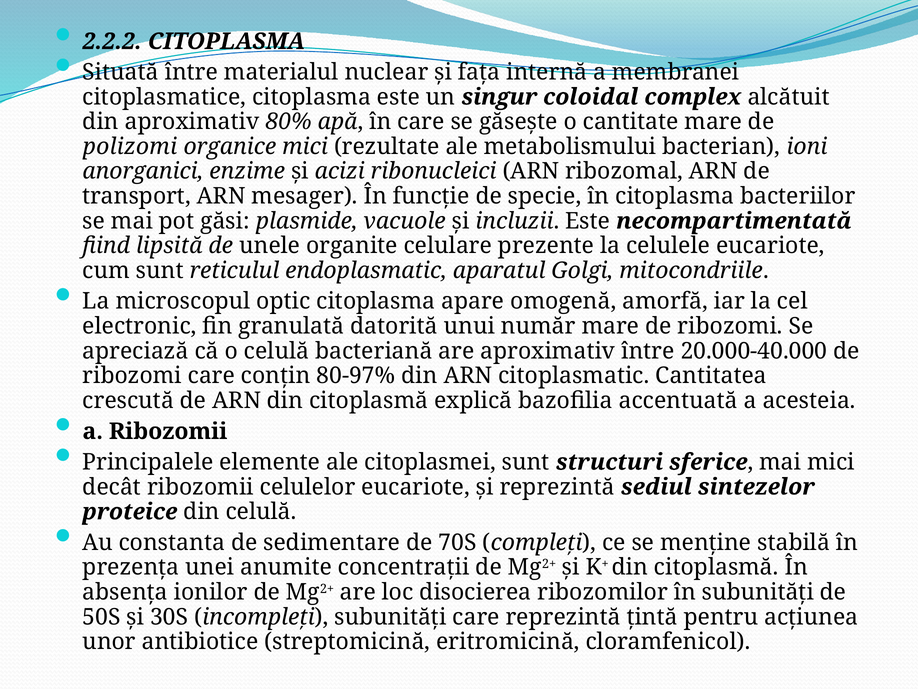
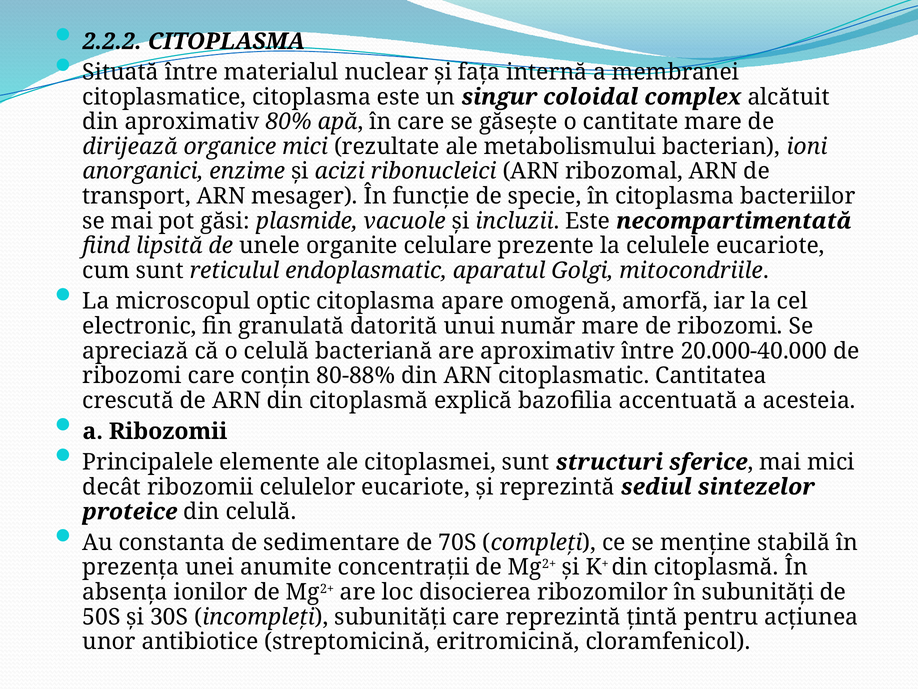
polizomi: polizomi -> dirijează (130, 146)
80-97%: 80-97% -> 80-88% (356, 376)
